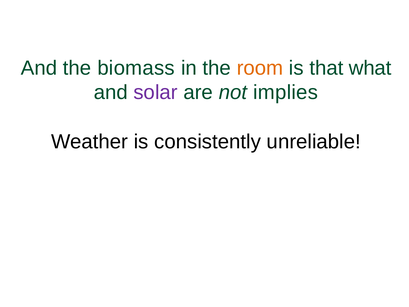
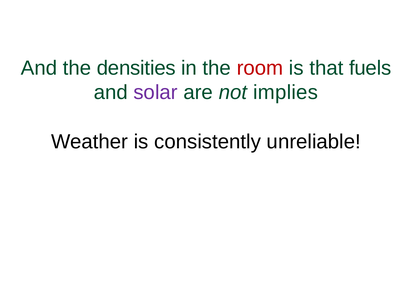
biomass: biomass -> densities (136, 68)
room colour: orange -> red (260, 68)
what: what -> fuels (370, 68)
